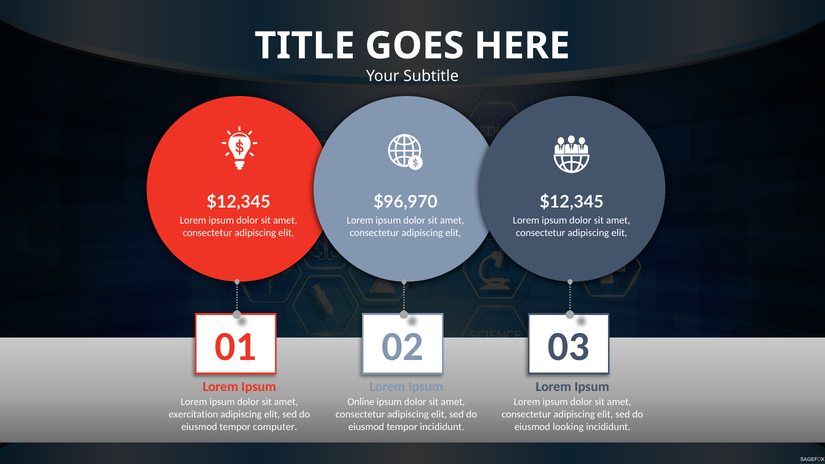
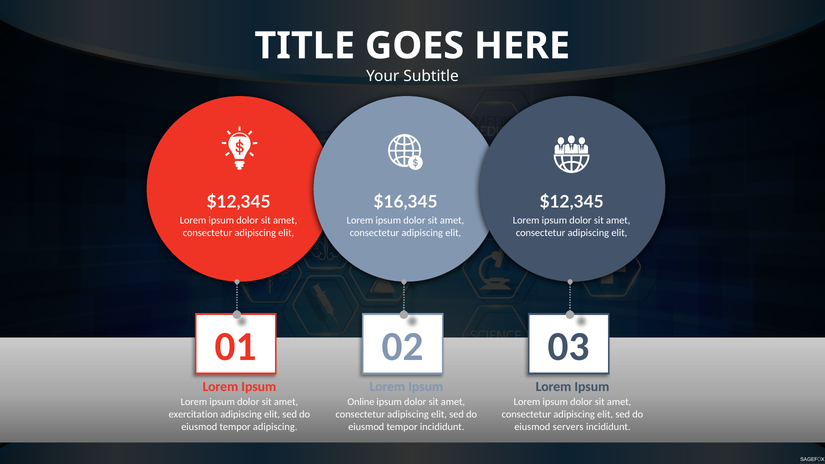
$96,970: $96,970 -> $16,345 (406, 202)
tempor computer: computer -> adipiscing (275, 427)
looking: looking -> servers (568, 427)
